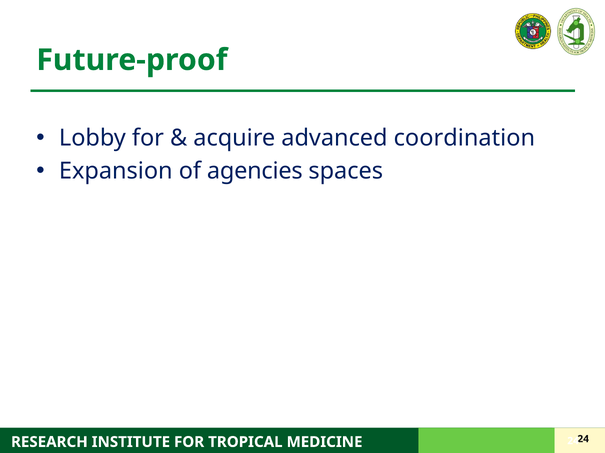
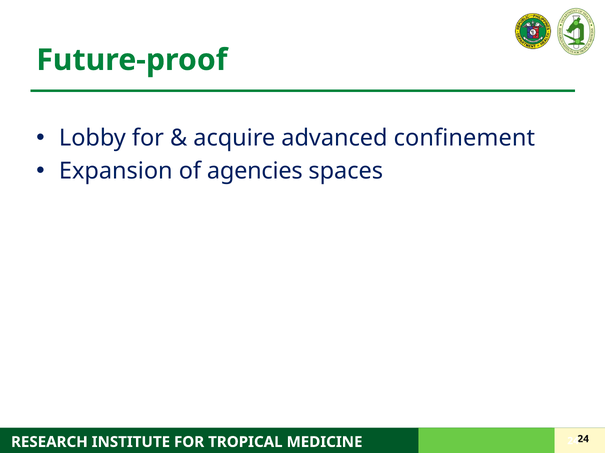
coordination: coordination -> confinement (464, 138)
